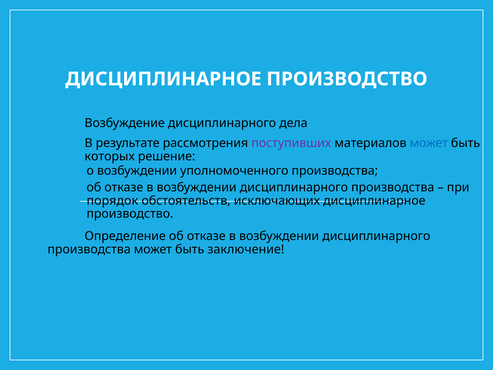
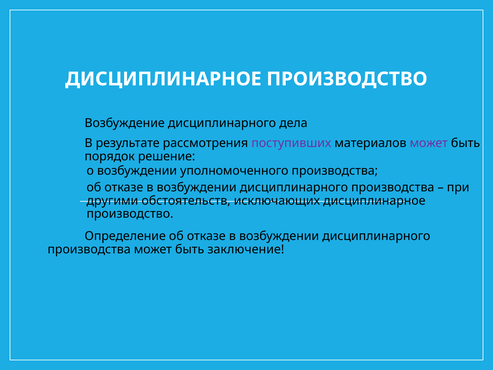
может colour: blue -> purple (429, 143)
которых: которых -> порядок (110, 156)
порядок: порядок -> другими (112, 200)
